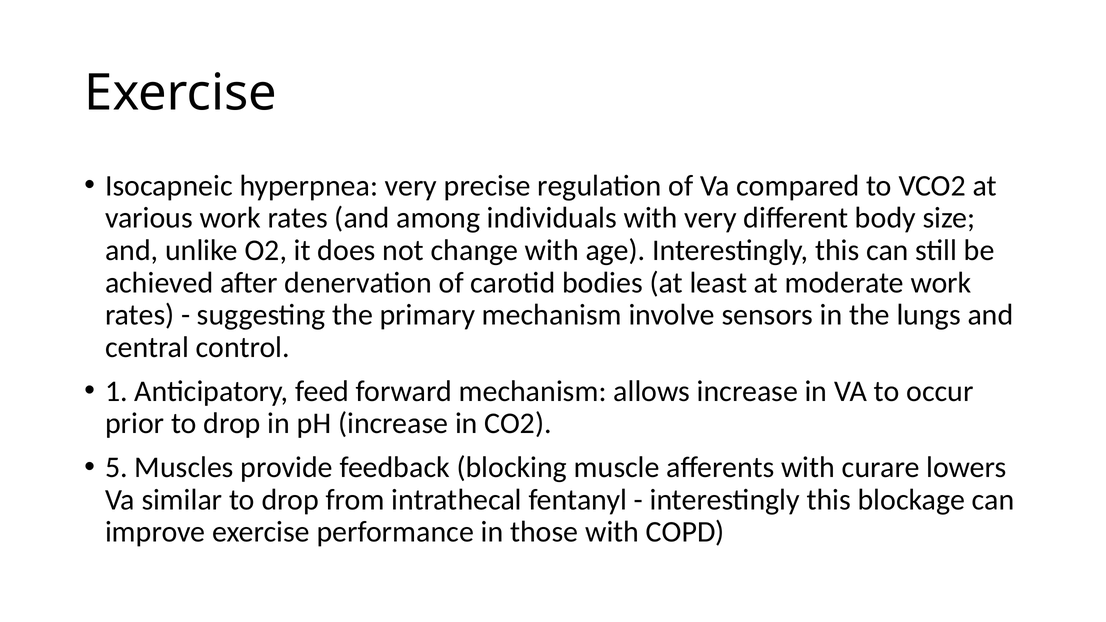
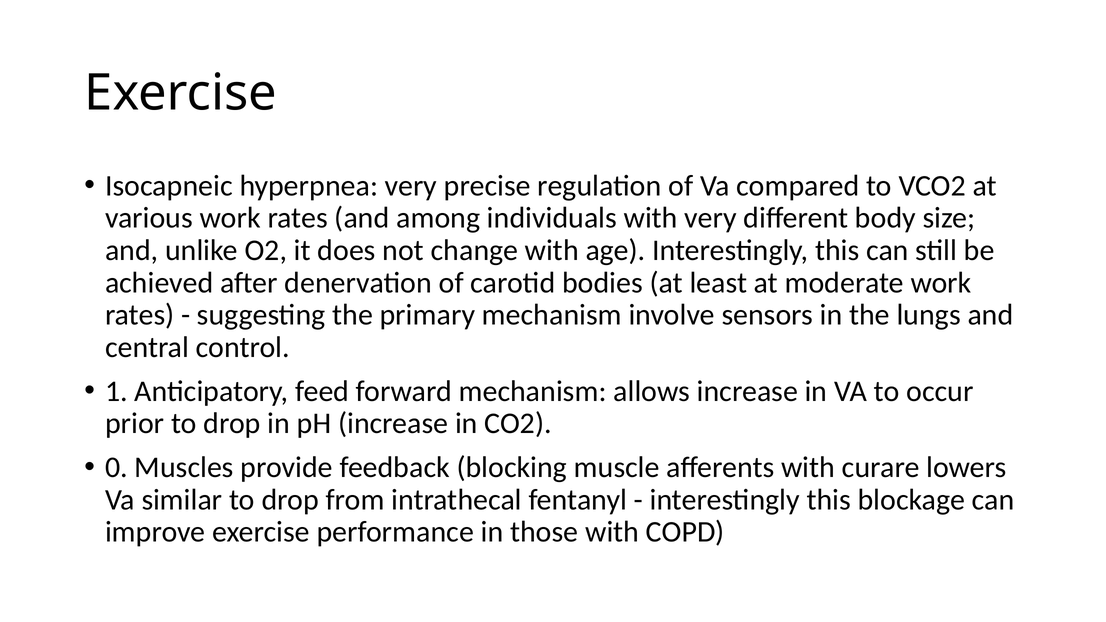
5: 5 -> 0 (116, 467)
